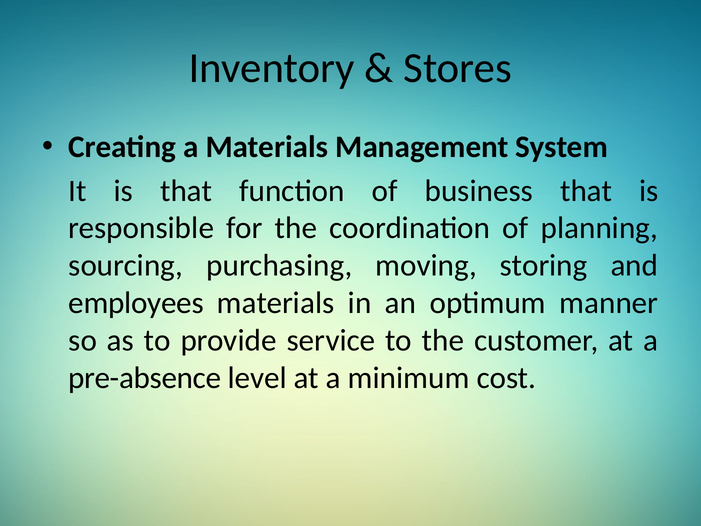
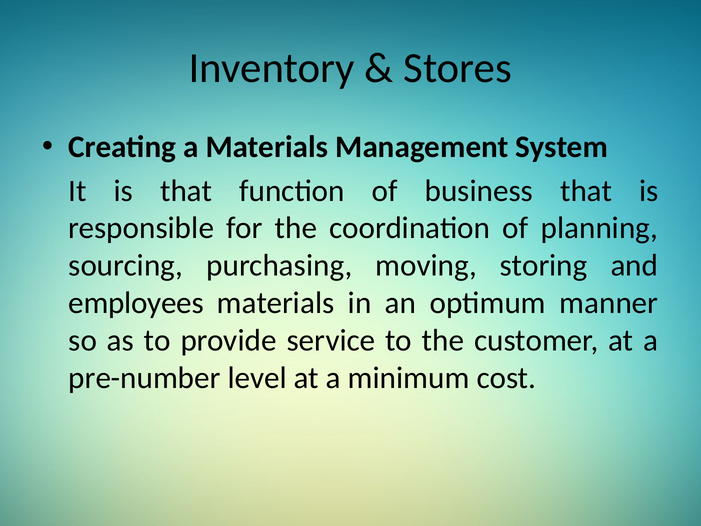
pre-absence: pre-absence -> pre-number (144, 378)
